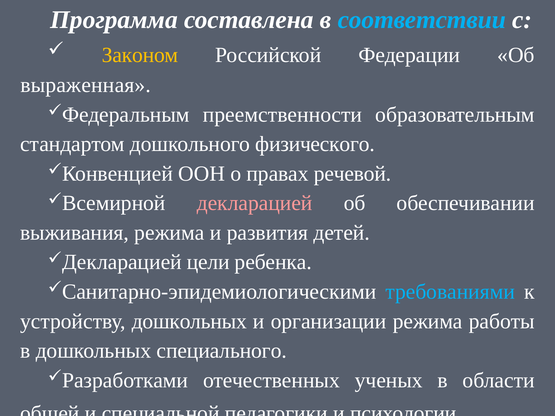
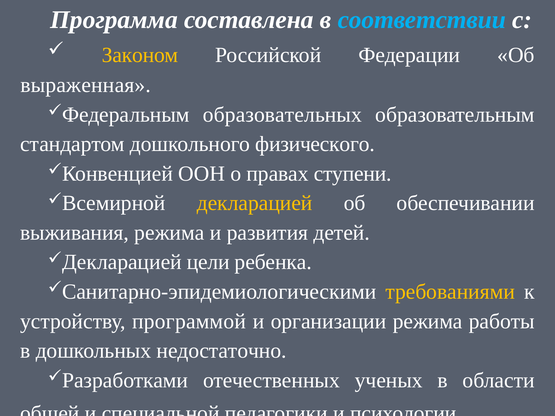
преемственности: преемственности -> образовательных (282, 115)
речевой: речевой -> ступени (353, 174)
декларацией colour: pink -> yellow (255, 203)
требованиями colour: light blue -> yellow (450, 292)
устройству дошкольных: дошкольных -> программой (189, 321)
специального: специального -> недостаточно (222, 351)
